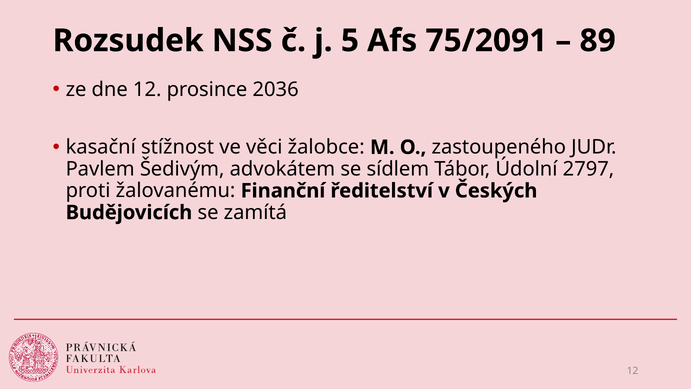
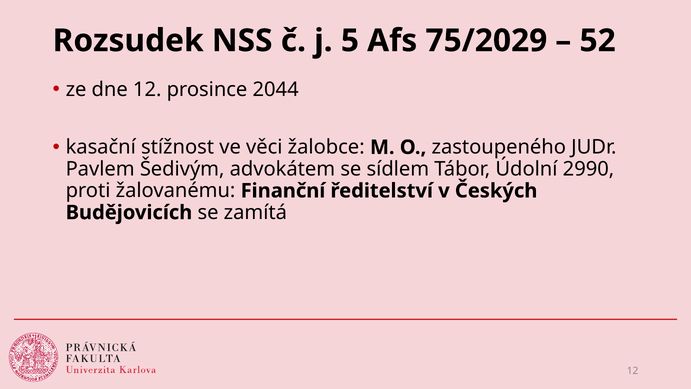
75/2091: 75/2091 -> 75/2029 (486, 41)
89: 89 -> 52 (598, 41)
2036: 2036 -> 2044 (276, 89)
2797: 2797 -> 2990 (588, 169)
